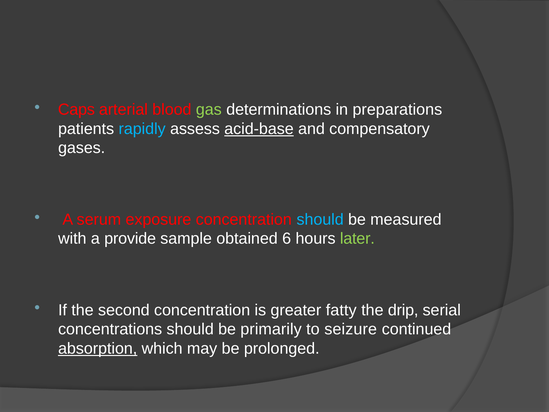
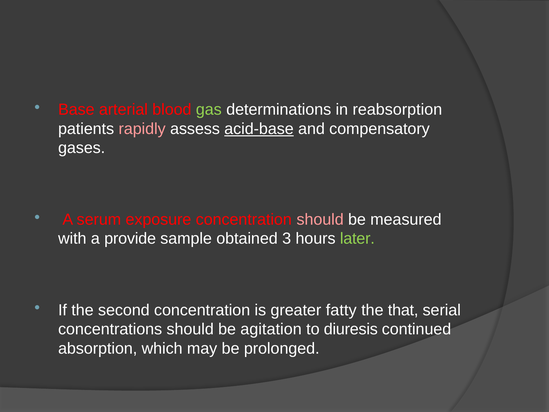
Caps: Caps -> Base (76, 110)
preparations: preparations -> reabsorption (397, 110)
rapidly colour: light blue -> pink (142, 129)
should colour: light blue -> pink (320, 219)
6: 6 -> 3 (287, 239)
drip: drip -> that (403, 310)
primarily: primarily -> agitation (271, 329)
seizure: seizure -> diuresis (351, 329)
absorption underline: present -> none (98, 348)
